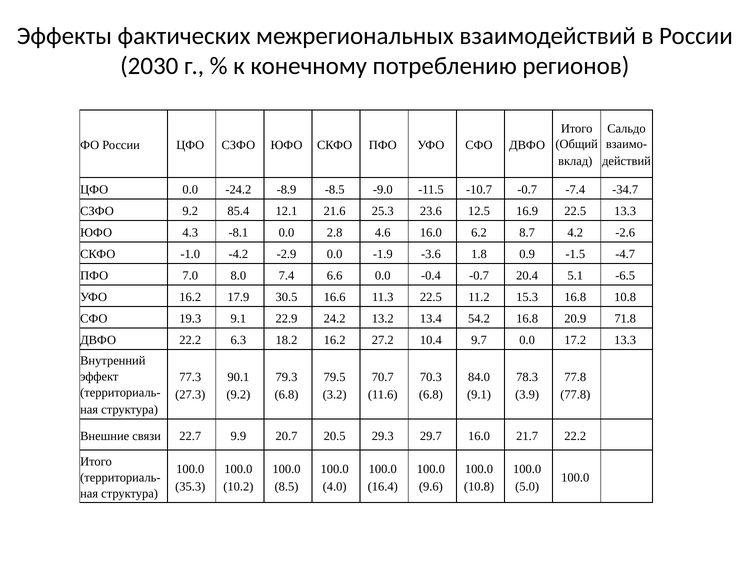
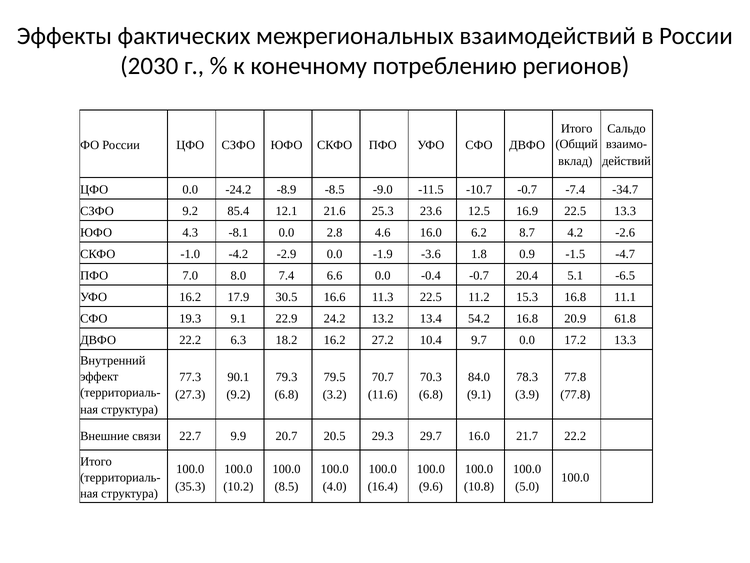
16.8 10.8: 10.8 -> 11.1 (625, 297)
71.8: 71.8 -> 61.8 (625, 318)
